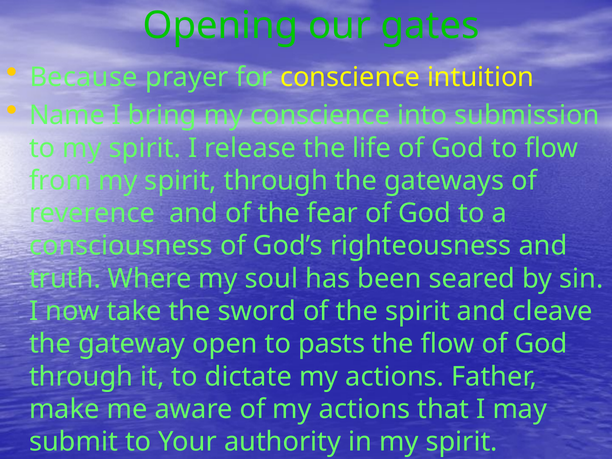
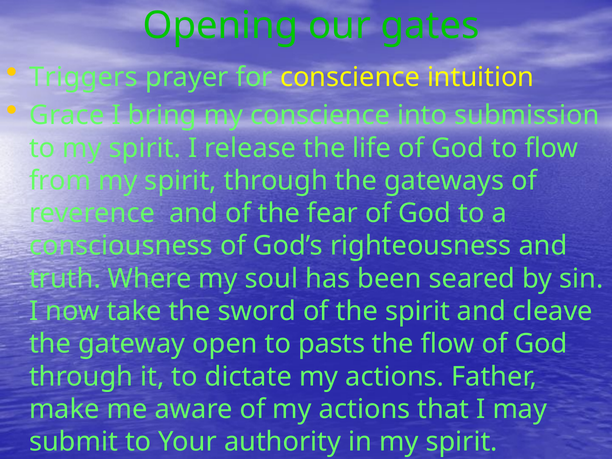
Because: Because -> Triggers (84, 77)
Name: Name -> Grace (67, 115)
